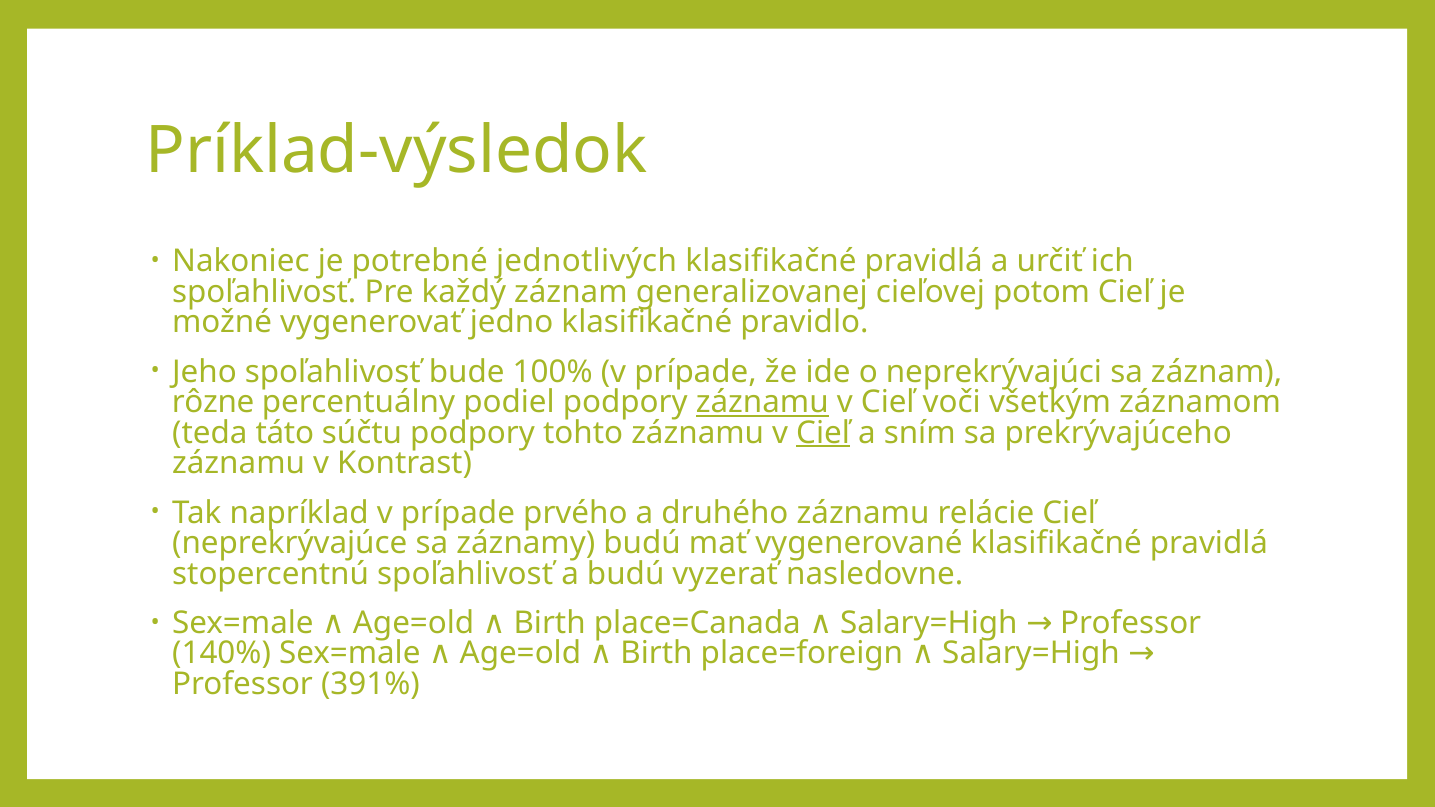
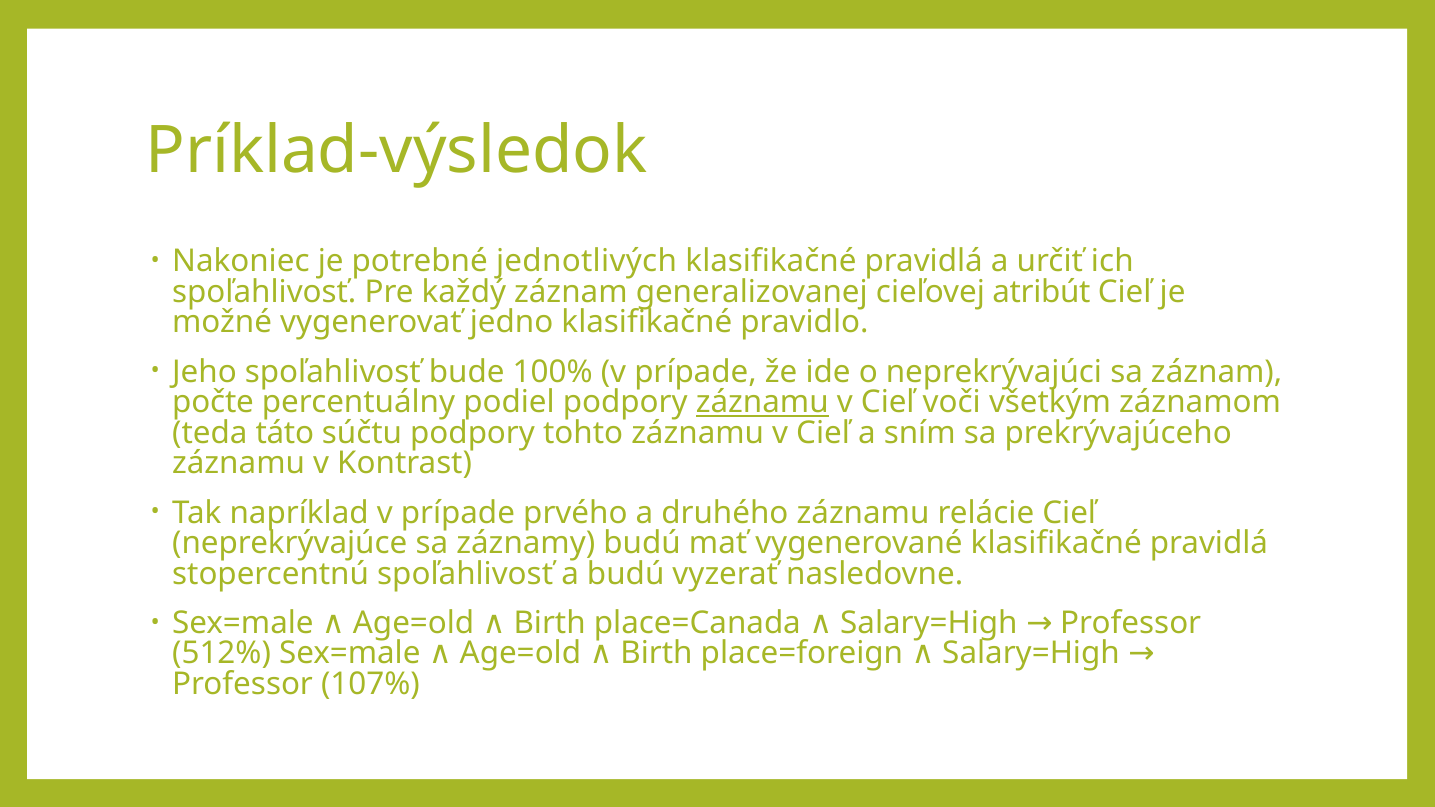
potom: potom -> atribút (1041, 292)
rôzne: rôzne -> počte (213, 402)
Cieľ underline: present -> none (823, 433)
140%: 140% -> 512% (222, 654)
391%: 391% -> 107% (370, 684)
